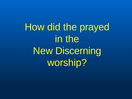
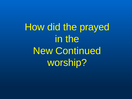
Discerning: Discerning -> Continued (78, 51)
